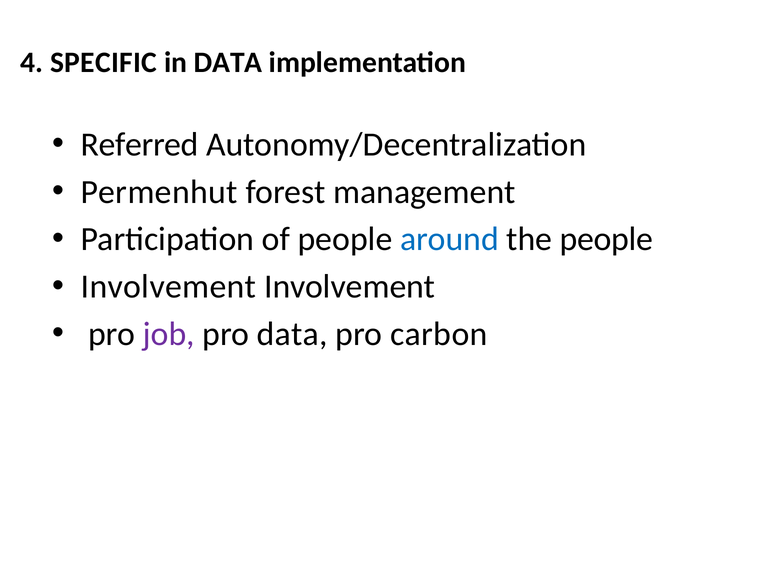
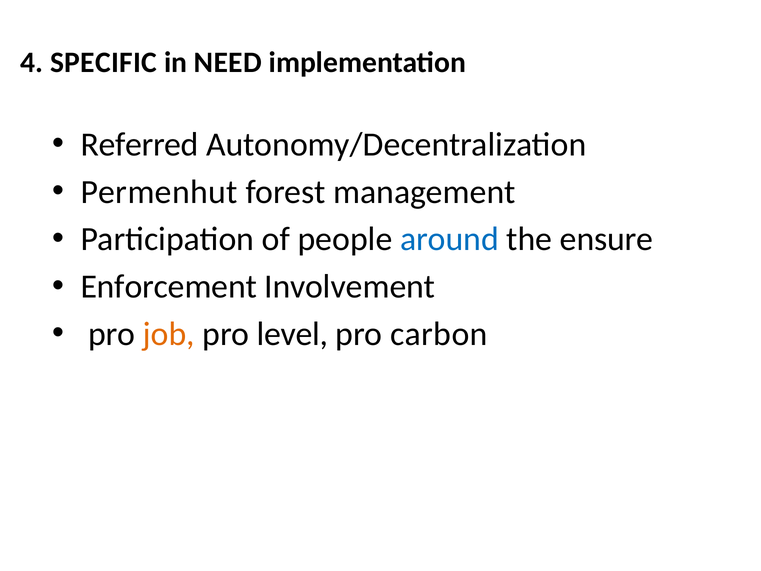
in DATA: DATA -> NEED (228, 62)
the people: people -> ensure (607, 239)
Involvement: Involvement -> Enforcement (169, 287)
job colour: purple -> orange (169, 334)
pro data: data -> level (293, 334)
